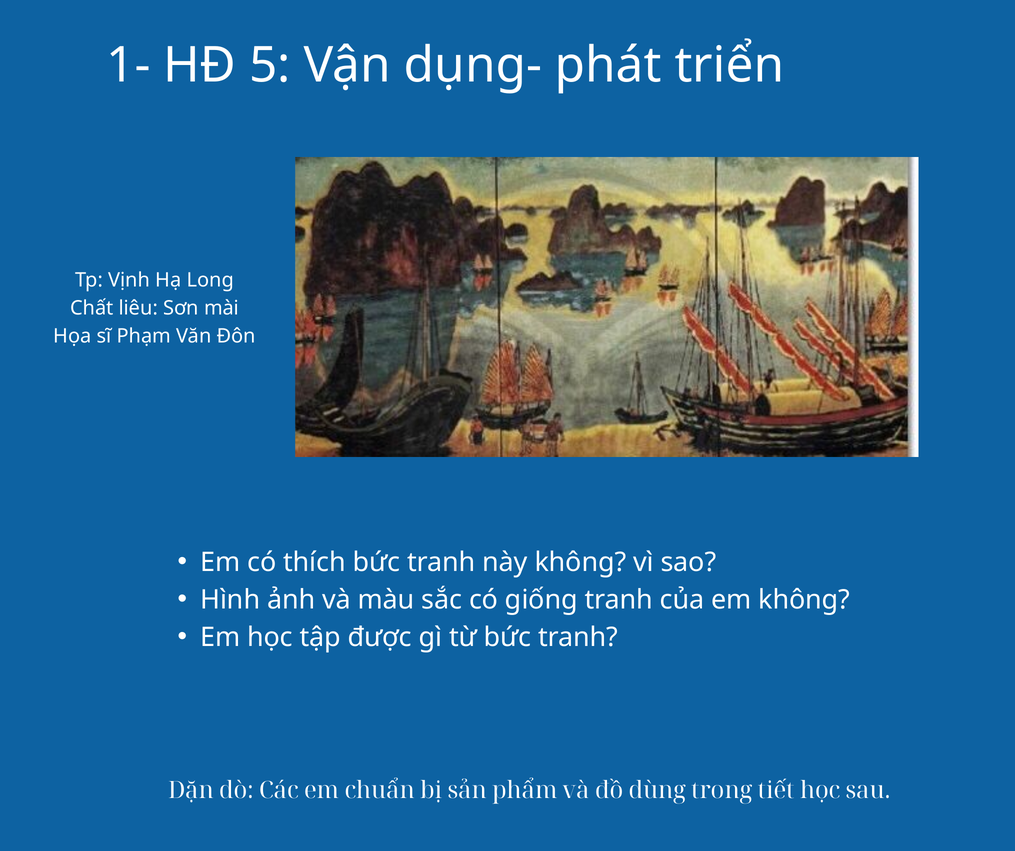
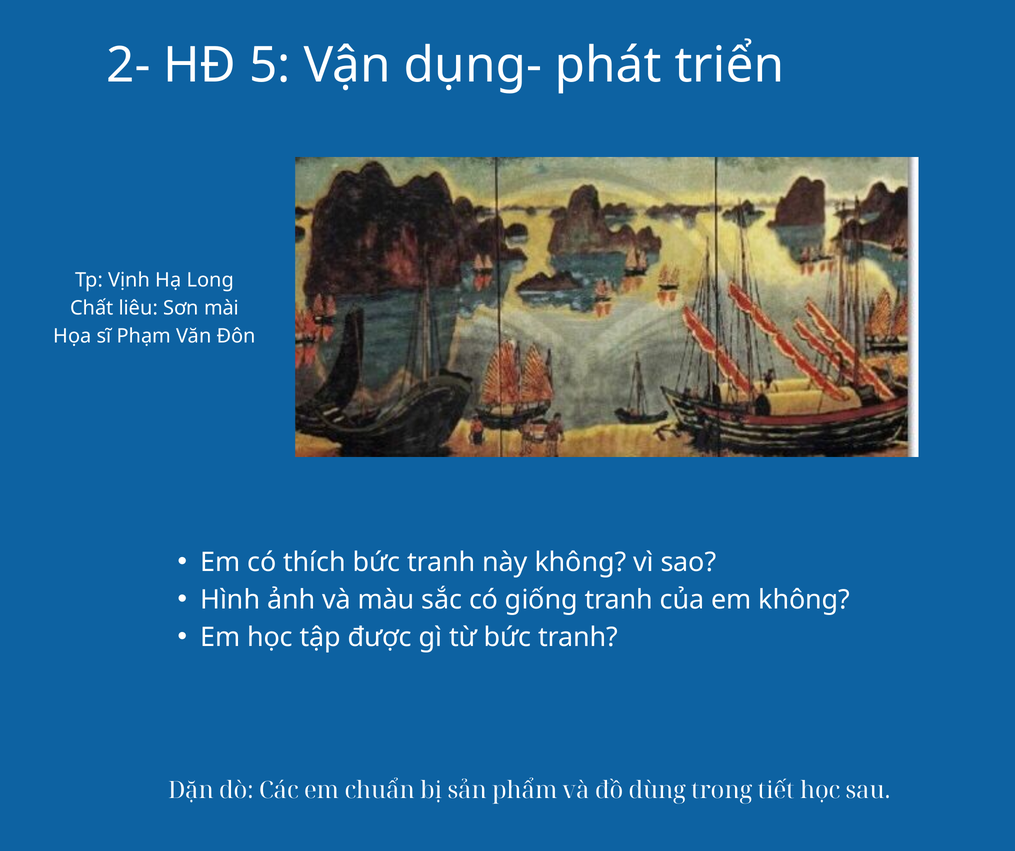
1-: 1- -> 2- (128, 65)
